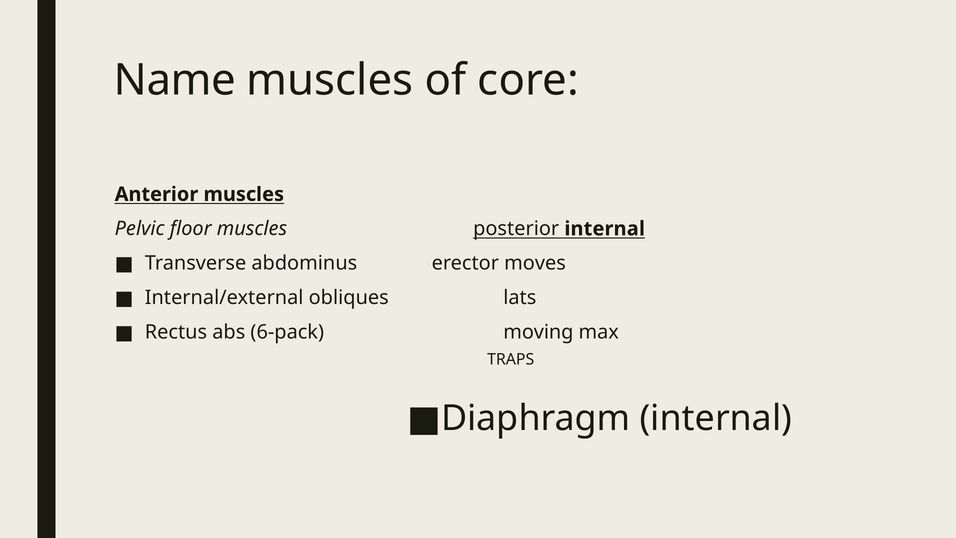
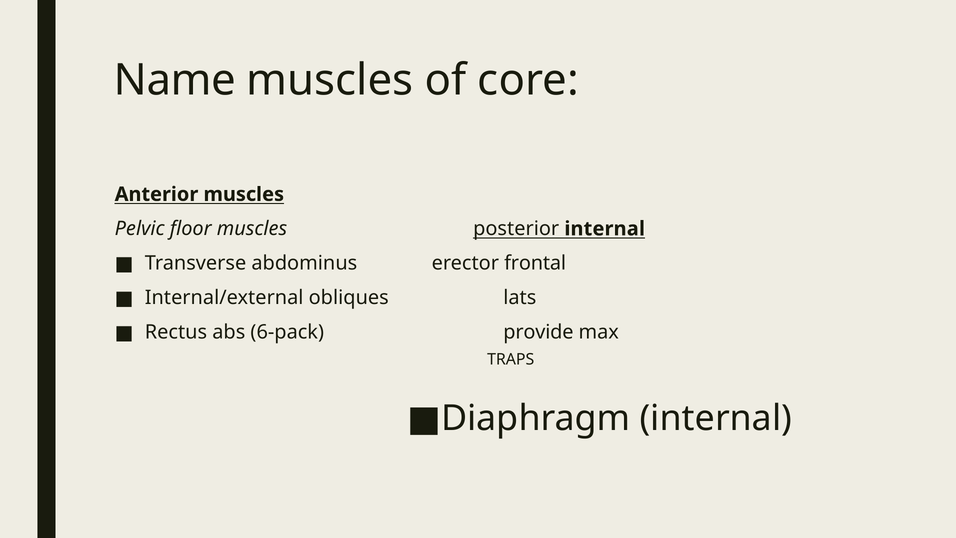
moves: moves -> frontal (535, 263)
moving: moving -> provide (538, 332)
